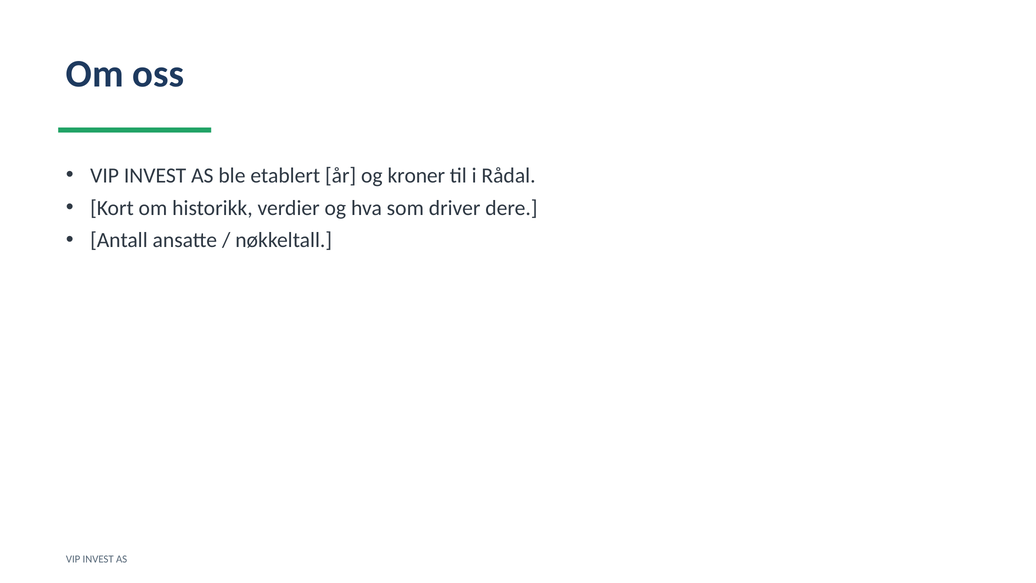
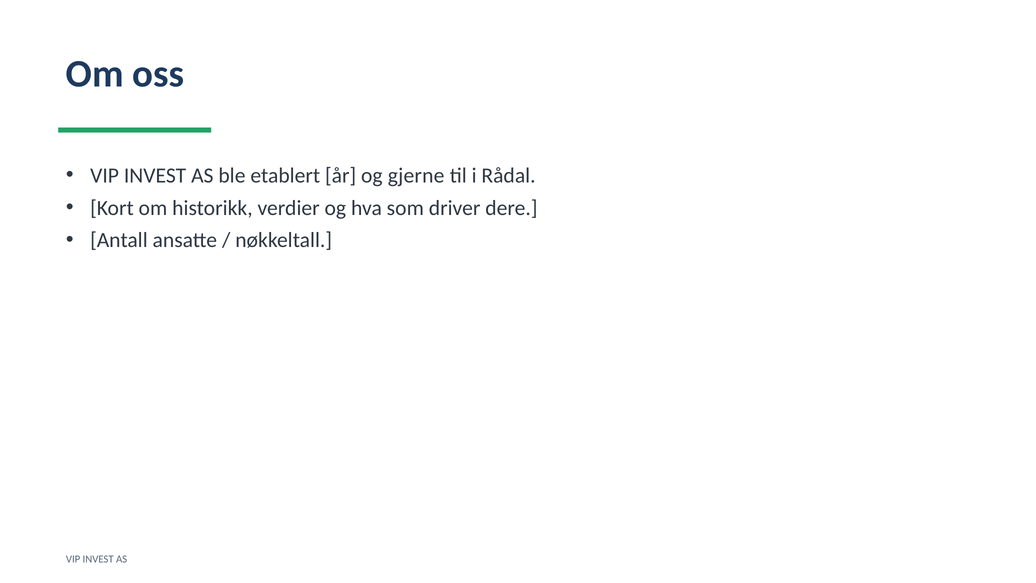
kroner: kroner -> gjerne (416, 175)
